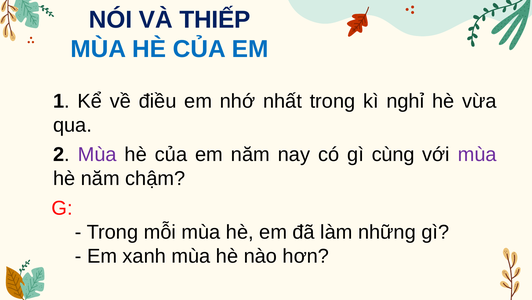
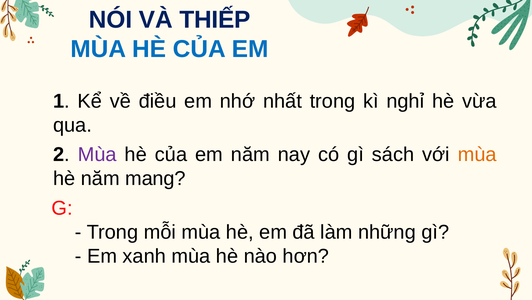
cùng: cùng -> sách (393, 155)
mùa colour: purple -> orange (477, 155)
chậm: chậm -> mang (155, 179)
